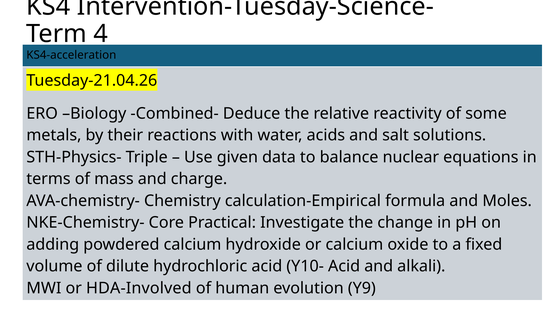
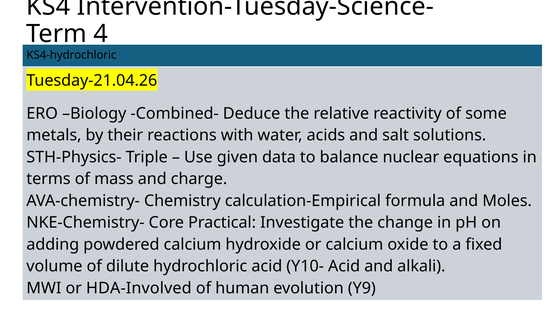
KS4-acceleration: KS4-acceleration -> KS4-hydrochloric (71, 55)
